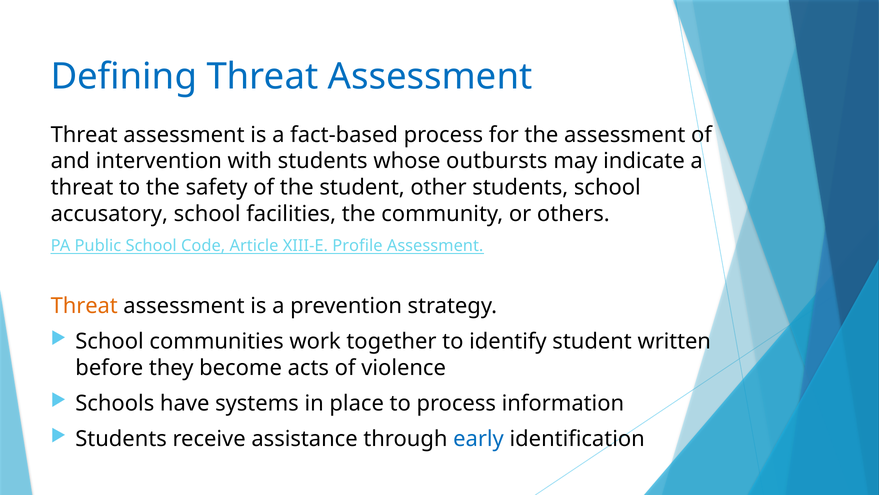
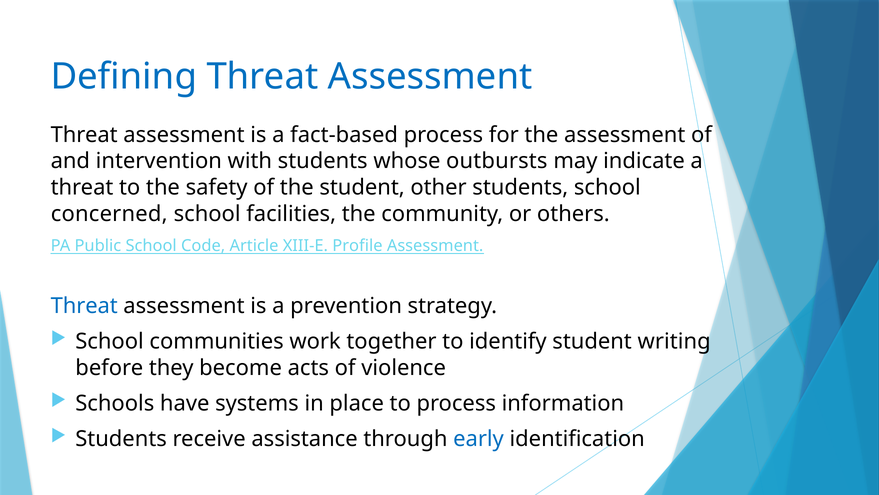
accusatory: accusatory -> concerned (109, 214)
Threat colour: orange -> blue (84, 305)
written: written -> writing (674, 341)
